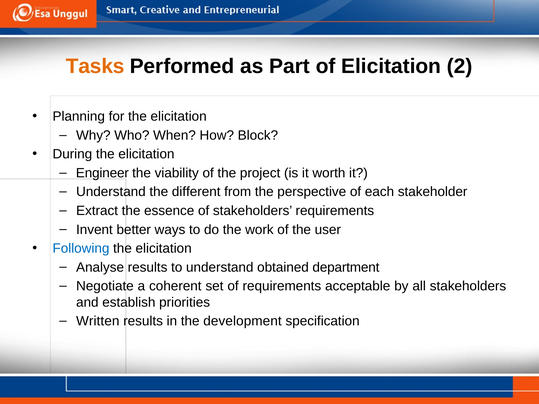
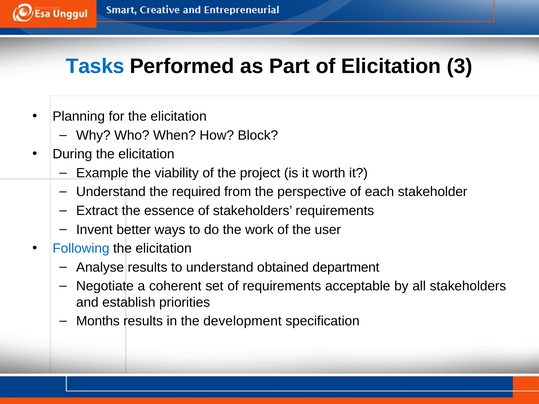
Tasks colour: orange -> blue (95, 66)
2: 2 -> 3 (460, 66)
Engineer: Engineer -> Example (102, 173)
different: different -> required (196, 192)
Written: Written -> Months (98, 321)
